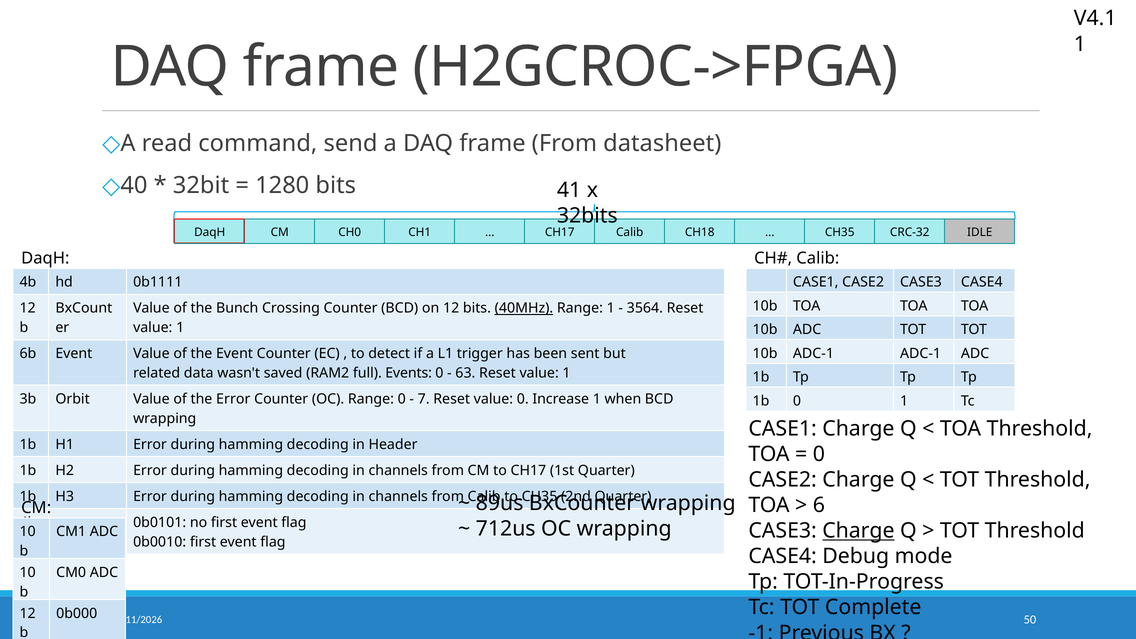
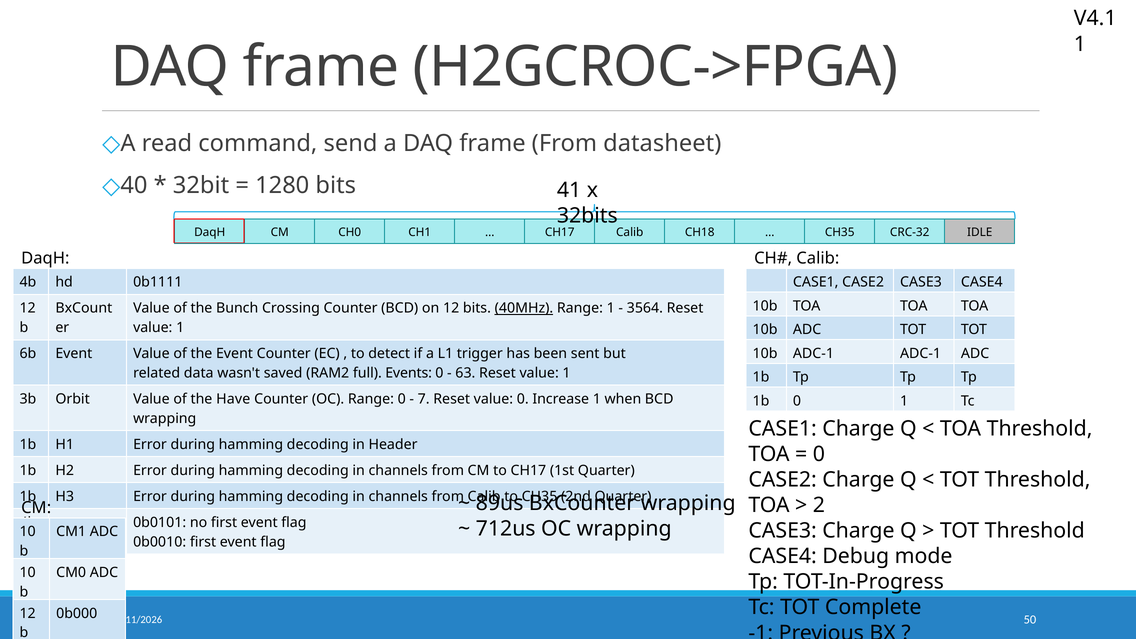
the Error: Error -> Have (233, 399)
6: 6 -> 2 (819, 505)
Charge underline: present -> none (858, 531)
